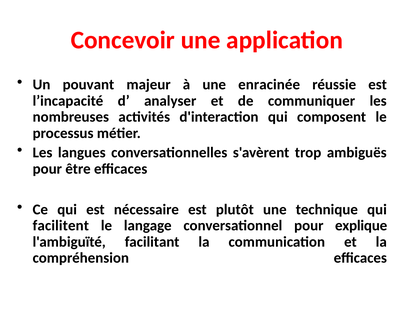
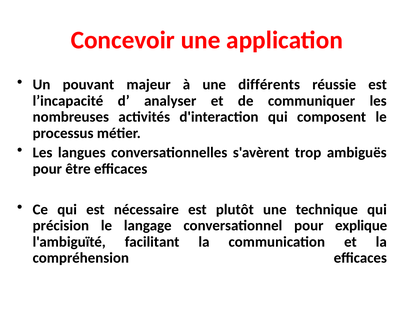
enracinée: enracinée -> différents (269, 85)
facilitent: facilitent -> précision (61, 225)
